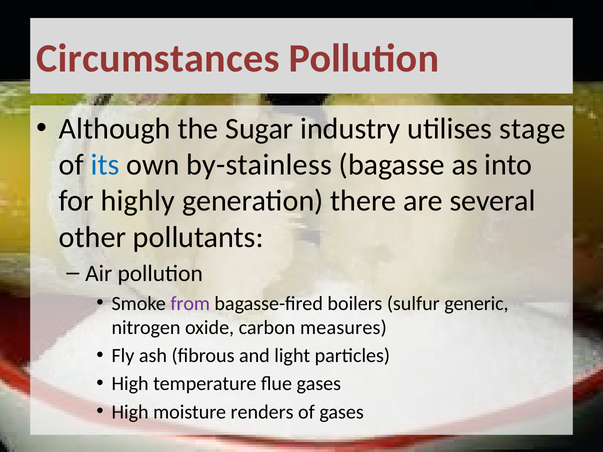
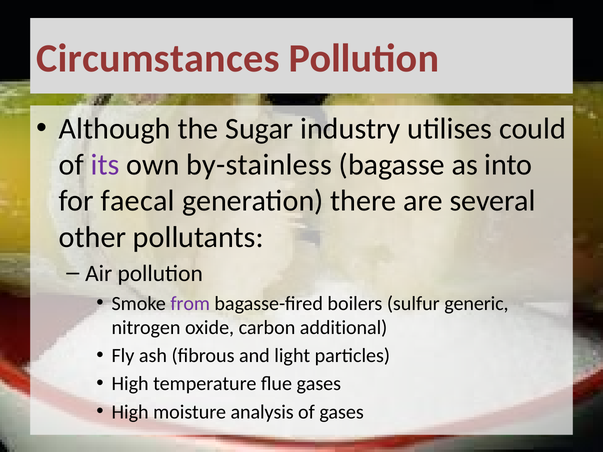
stage: stage -> could (532, 129)
its colour: blue -> purple (105, 165)
highly: highly -> faecal (138, 201)
measures: measures -> additional (344, 328)
renders: renders -> analysis (262, 412)
